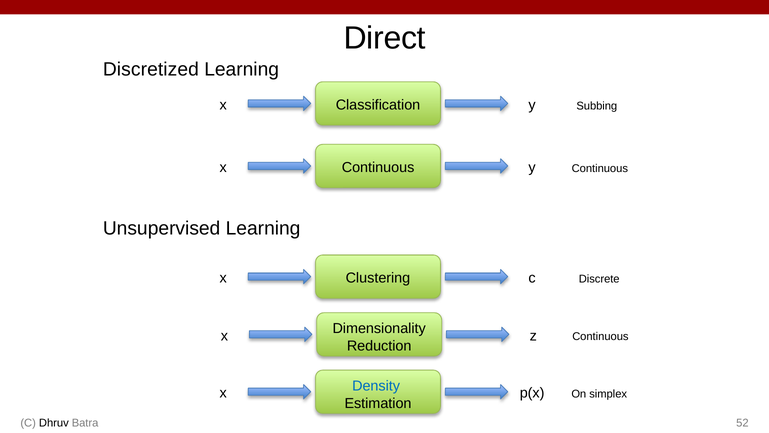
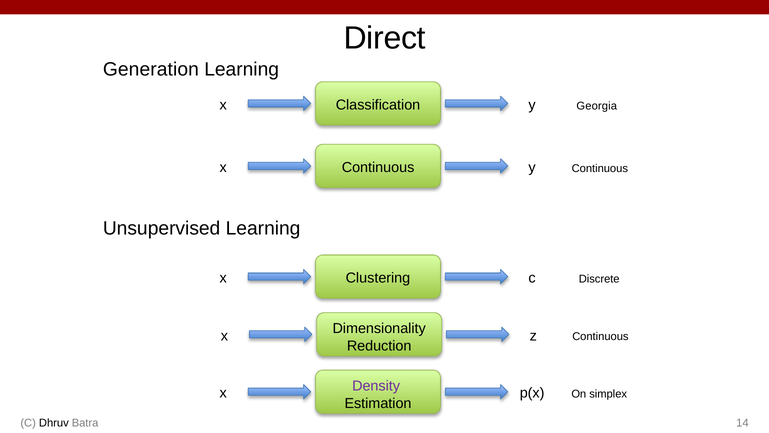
Discretized: Discretized -> Generation (151, 69)
Subbing: Subbing -> Georgia (597, 106)
Density colour: blue -> purple (376, 386)
52: 52 -> 14 (742, 423)
